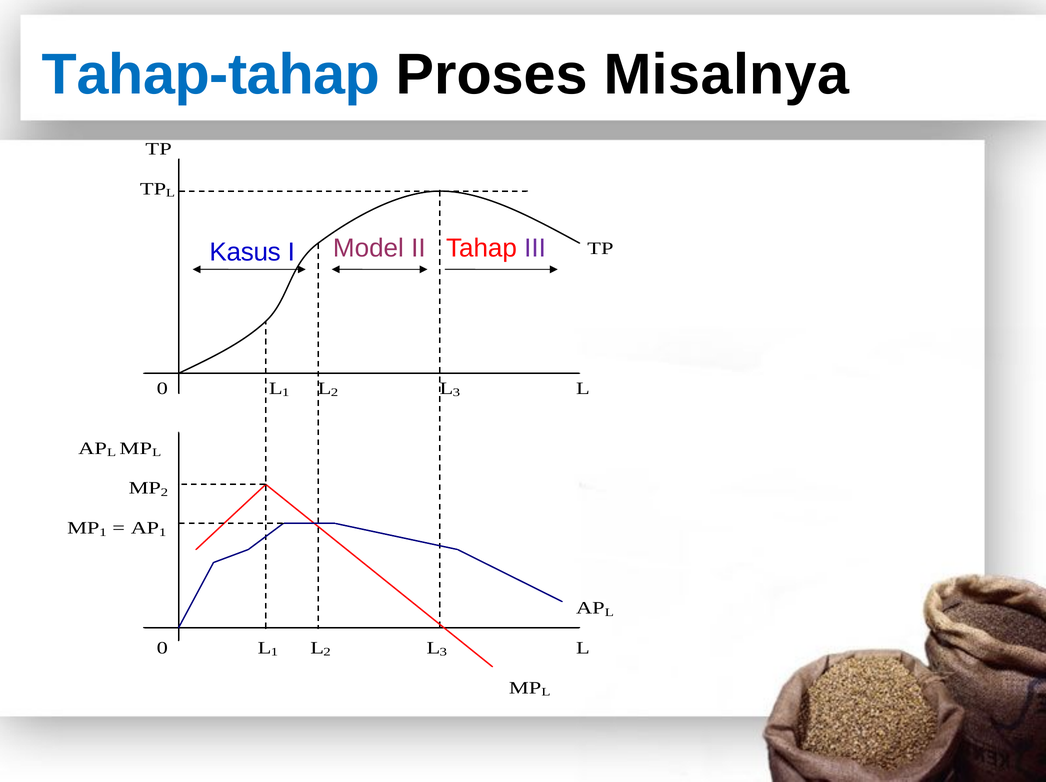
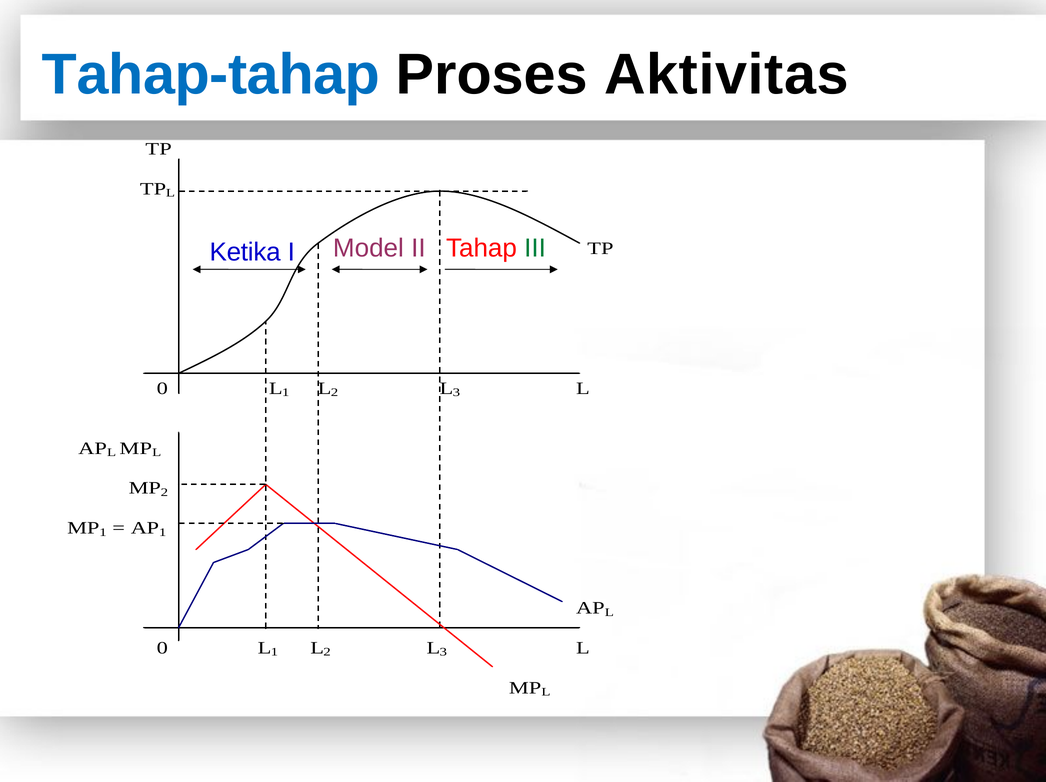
Misalnya: Misalnya -> Aktivitas (726, 75)
Kasus: Kasus -> Ketika (245, 252)
III colour: purple -> green (535, 248)
